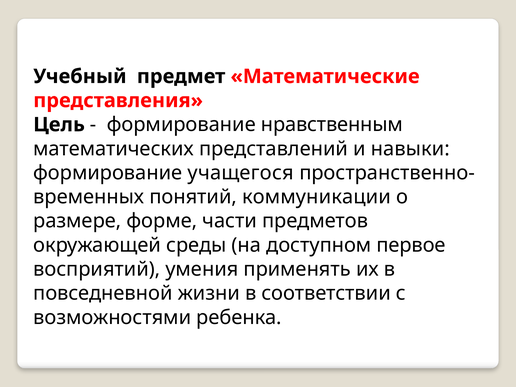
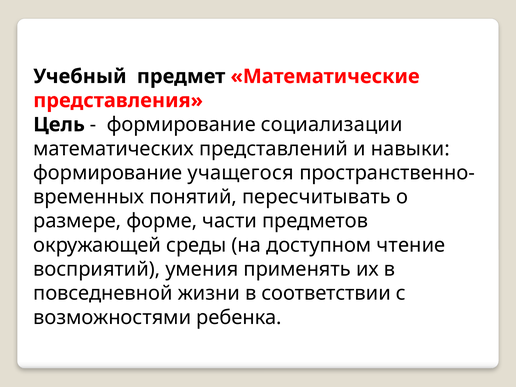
нравственным: нравственным -> социализации (332, 125)
коммуникации: коммуникации -> пересчитывать (317, 197)
первое: первое -> чтение (411, 245)
